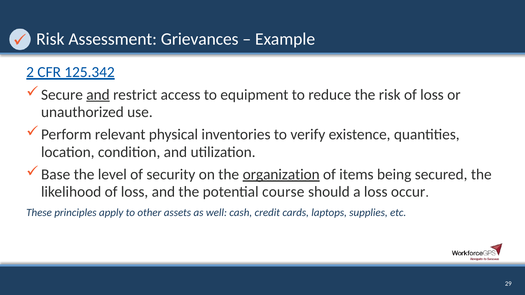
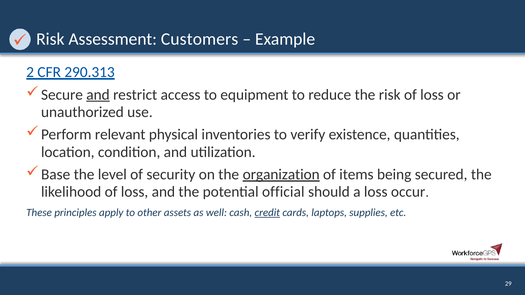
Grievances: Grievances -> Customers (200, 39)
125.342: 125.342 -> 290.313 (90, 72)
course: course -> official (283, 192)
credit underline: none -> present (267, 213)
